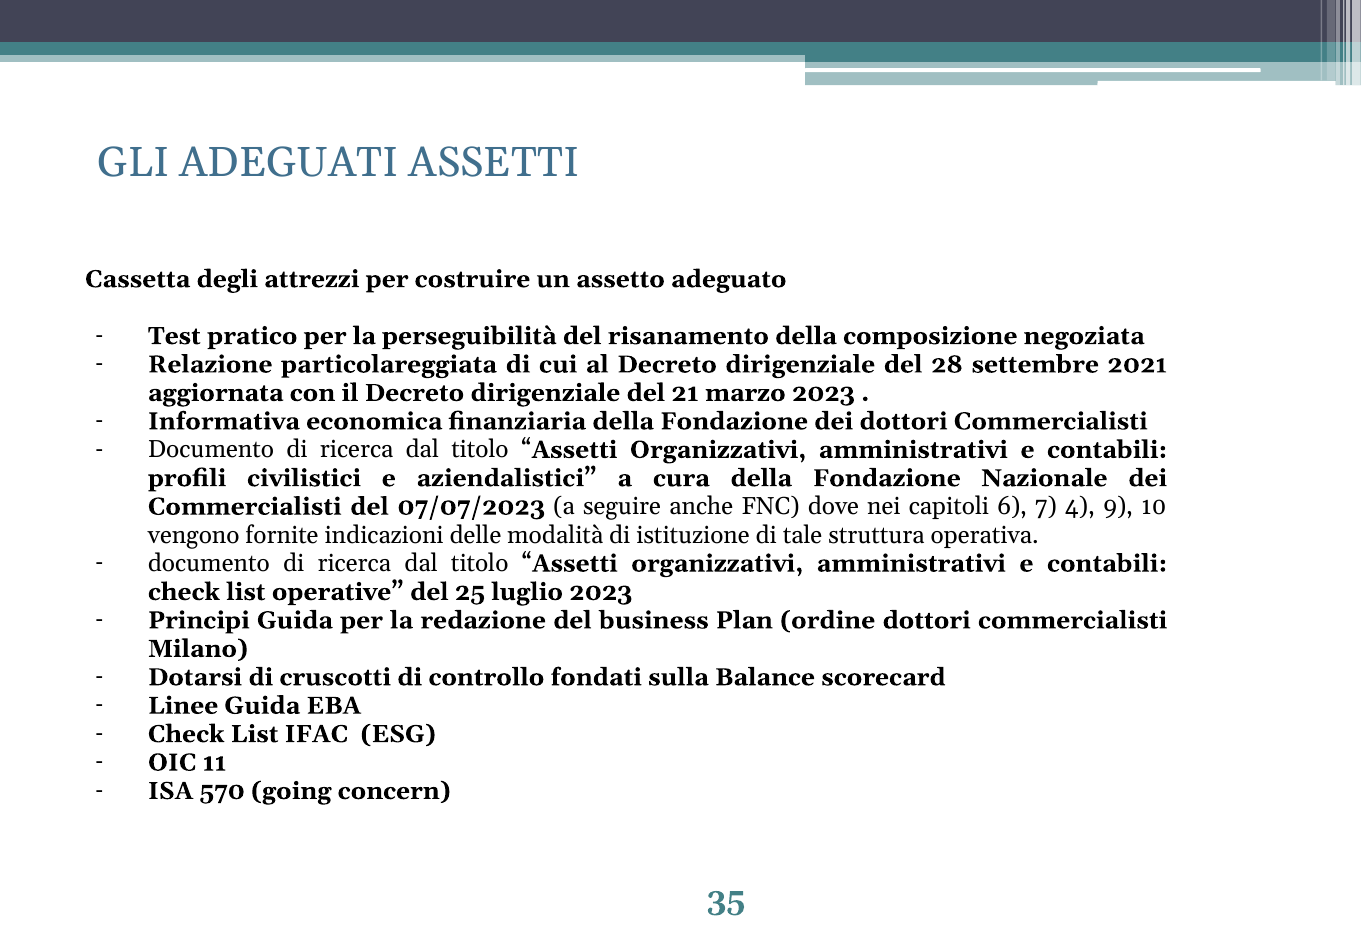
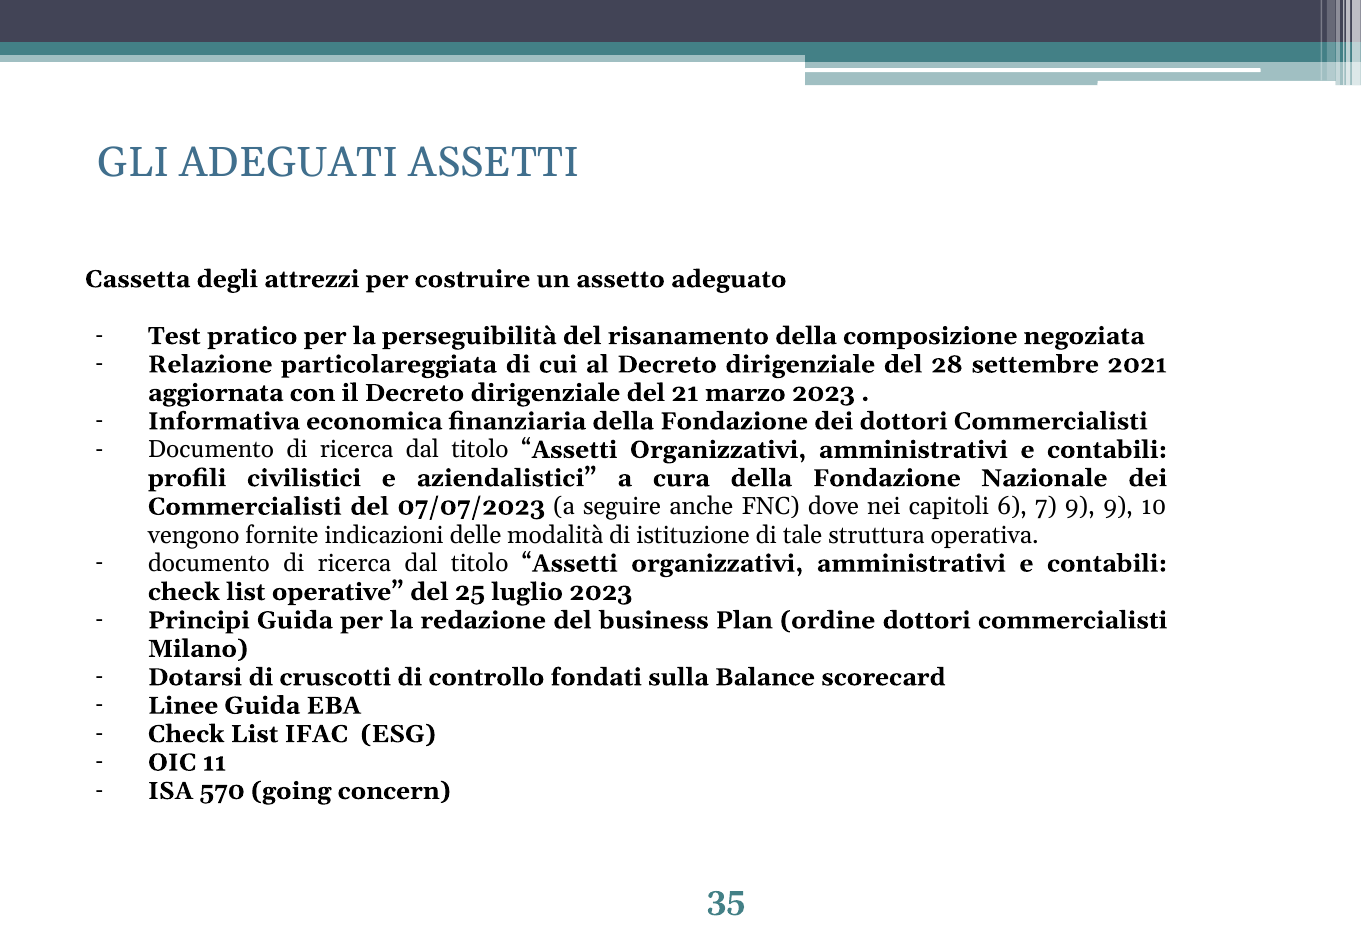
7 4: 4 -> 9 (1080, 507)
